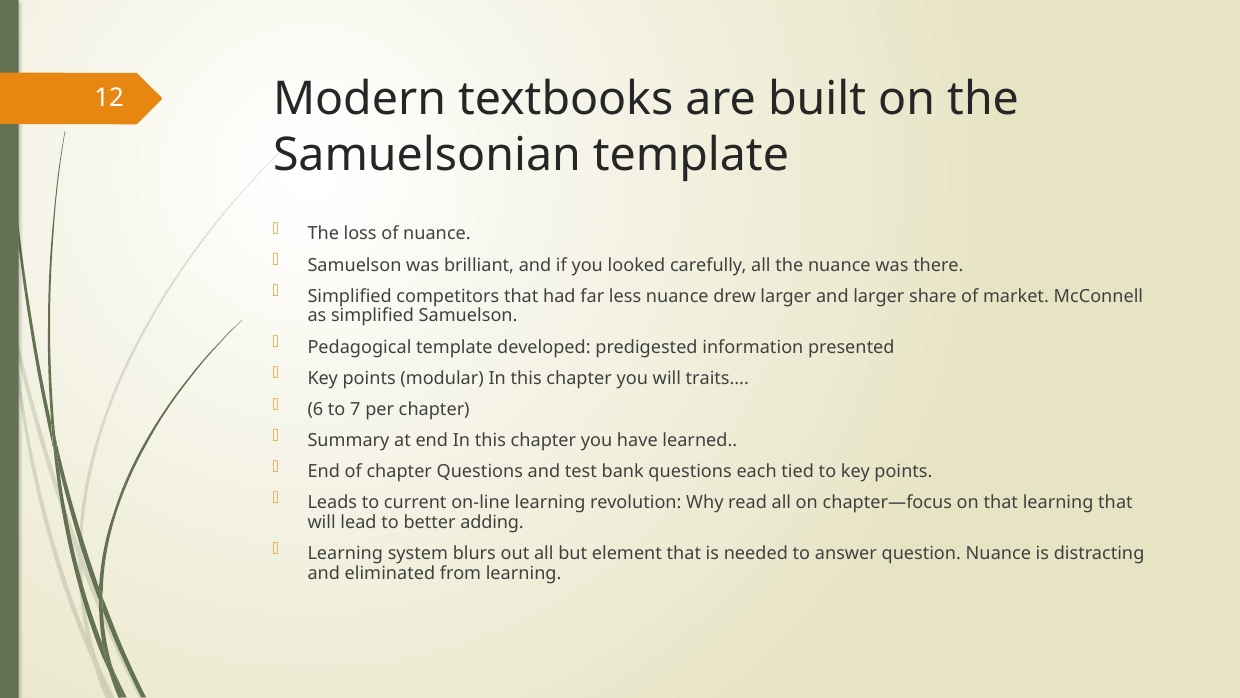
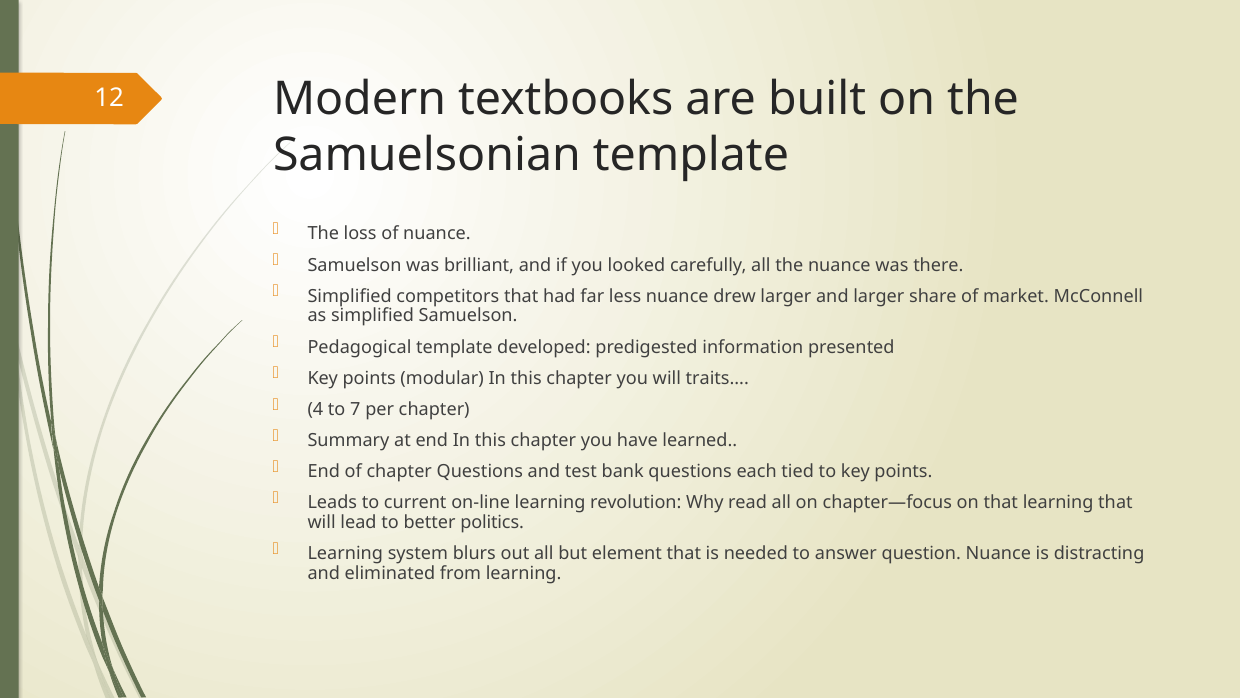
6: 6 -> 4 (315, 409)
adding: adding -> politics (492, 522)
